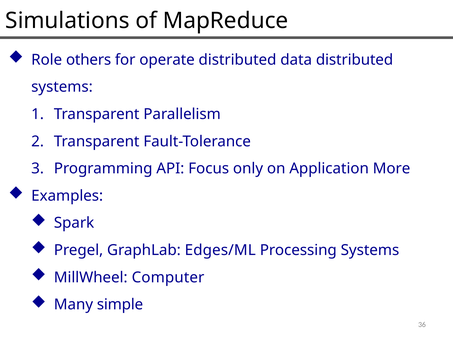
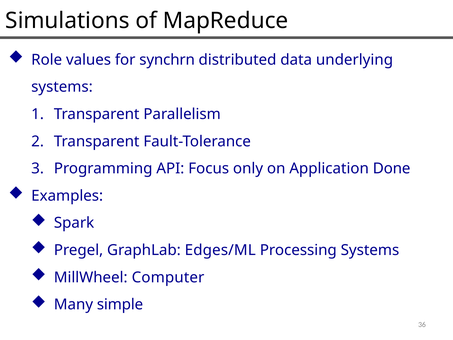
others: others -> values (89, 60)
operate: operate -> synchrn (167, 60)
data distributed: distributed -> underlying (354, 60)
More: More -> Done (392, 168)
